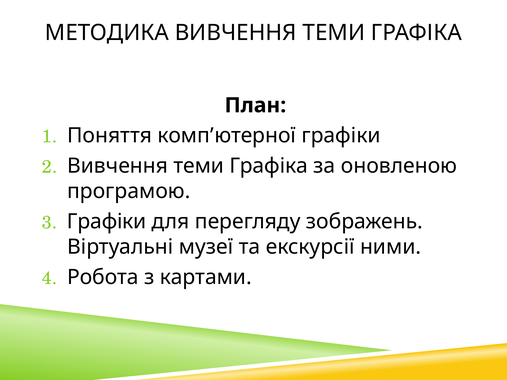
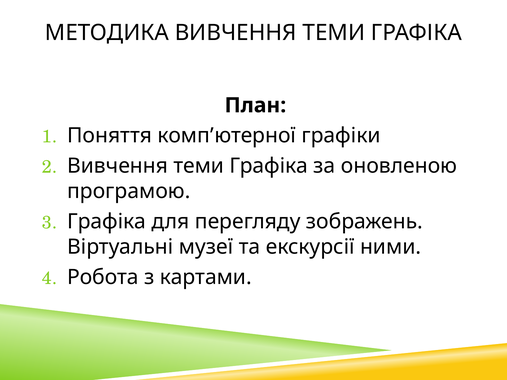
Графіки: Графіки -> Графіка (107, 222)
